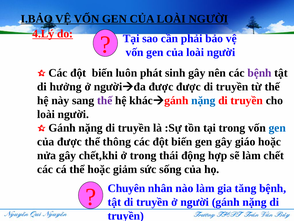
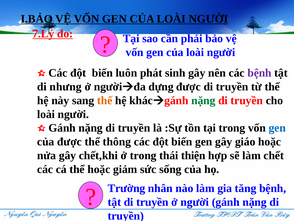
4.Lý: 4.Lý -> 7.Lý (43, 34)
hưởng: hưởng -> nhưng (66, 87)
được: được -> dựng (161, 87)
thế colour: purple -> orange (105, 100)
nặng colour: blue -> green (203, 100)
động: động -> thiện (193, 155)
Chuyên: Chuyên -> Trường (126, 188)
